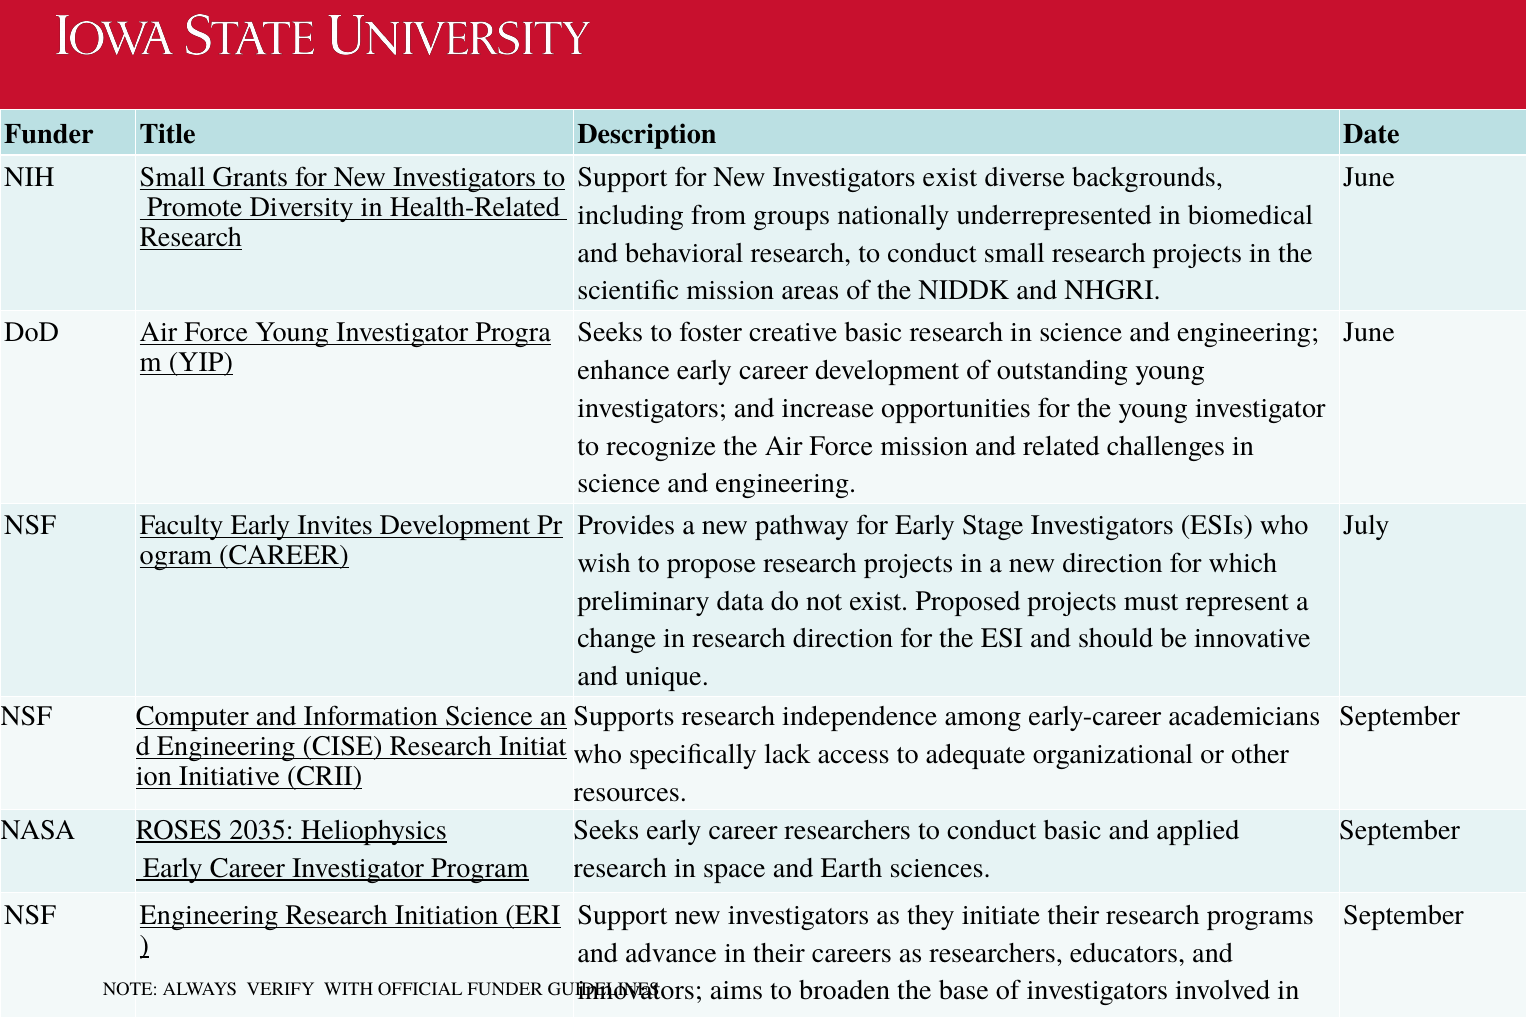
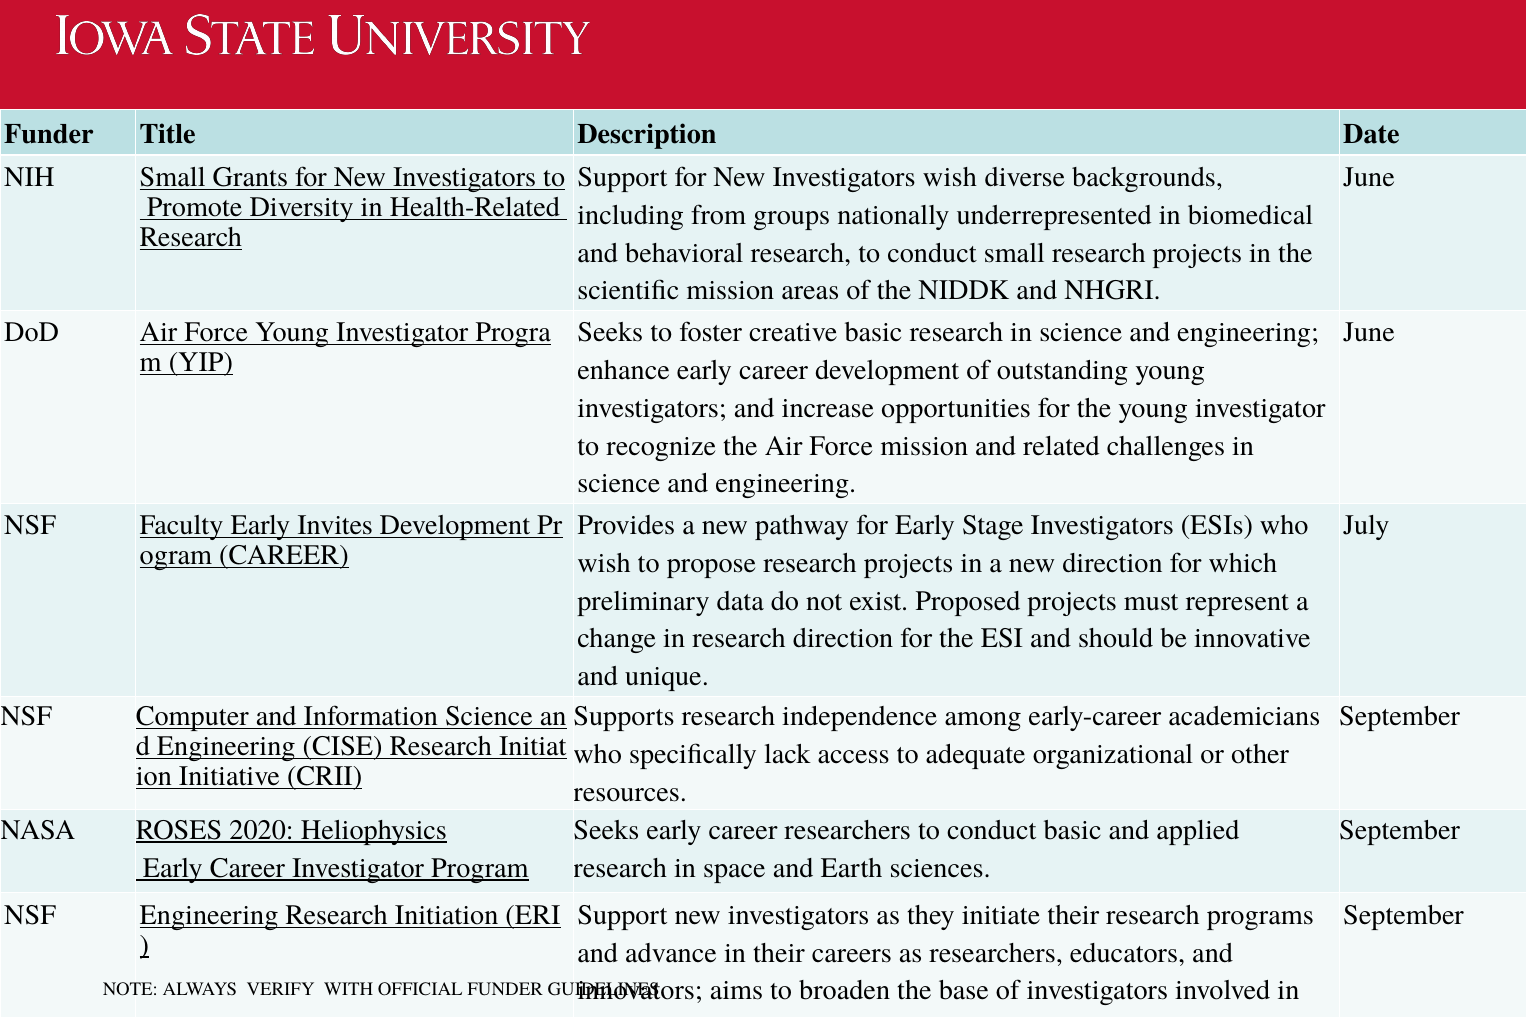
Investigators exist: exist -> wish (950, 178)
2035: 2035 -> 2020 (262, 830)
